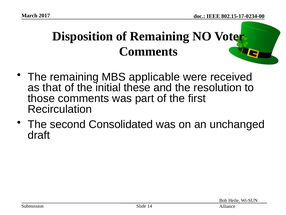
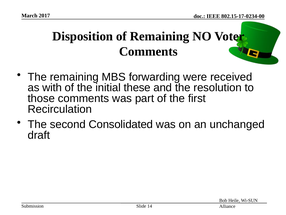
applicable: applicable -> forwarding (154, 77)
that: that -> with (52, 88)
